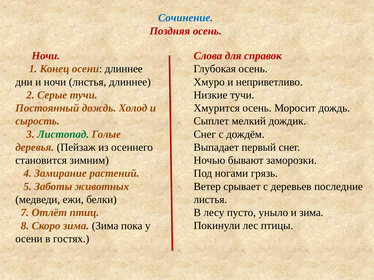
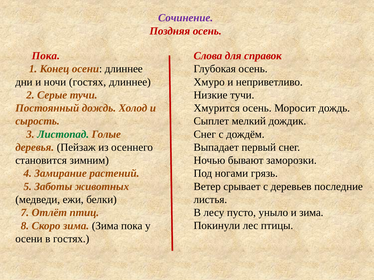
Сочинение colour: blue -> purple (186, 18)
Ночи: Ночи -> Пока (46, 56)
ночи листья: листья -> гостях (88, 82)
